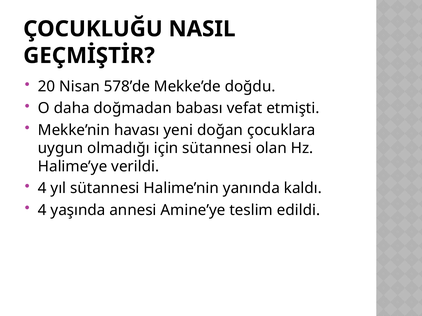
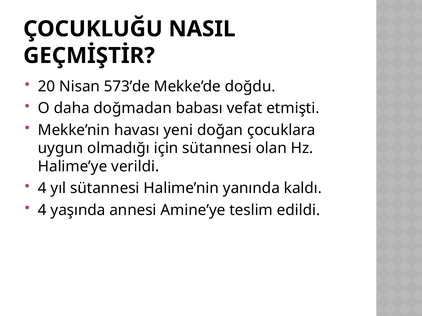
578’de: 578’de -> 573’de (127, 87)
